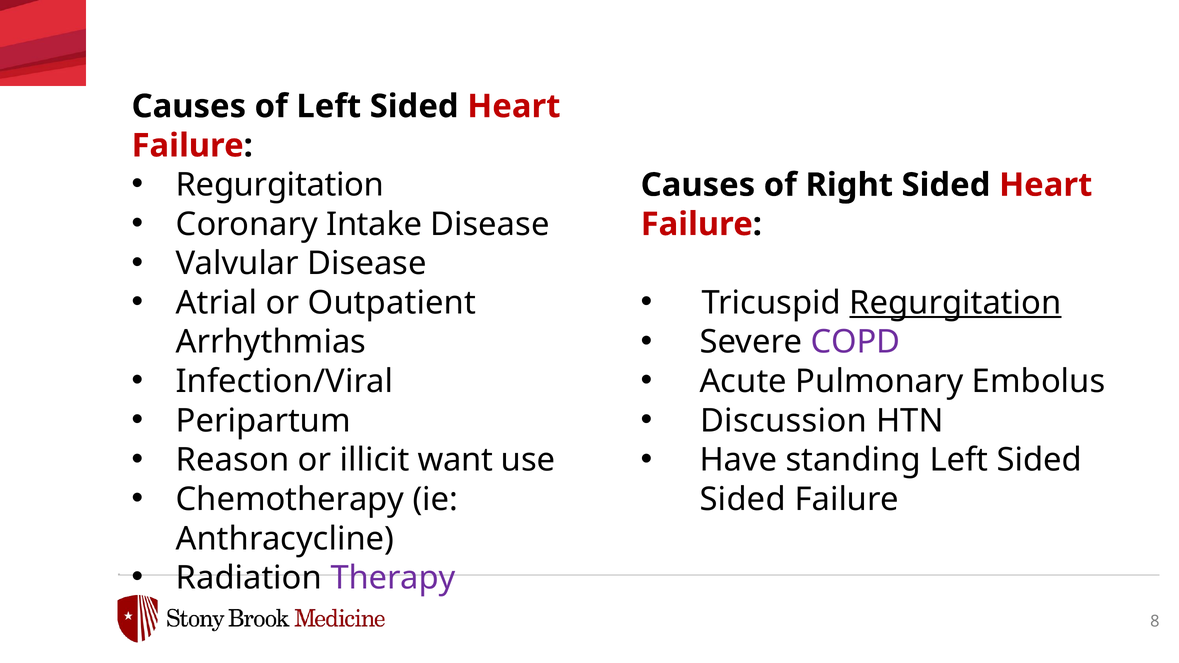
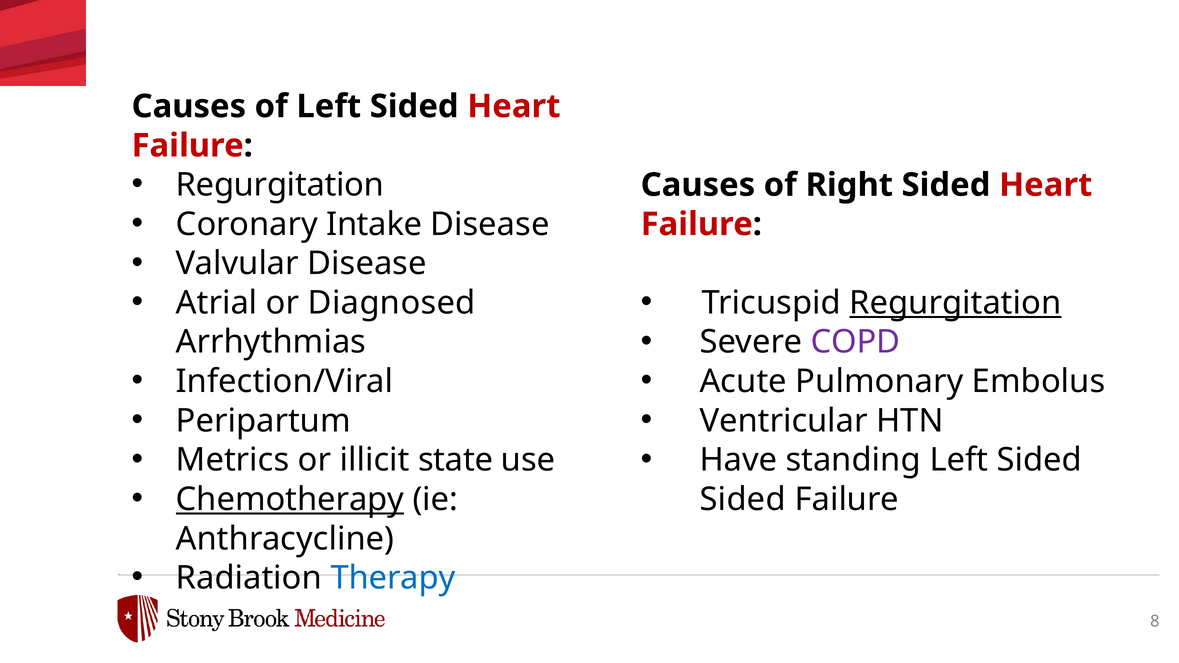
Outpatient: Outpatient -> Diagnosed (392, 303)
Discussion: Discussion -> Ventricular (784, 421)
Reason: Reason -> Metrics (233, 460)
want: want -> state (456, 460)
Chemotherapy underline: none -> present (290, 500)
Therapy colour: purple -> blue (393, 578)
